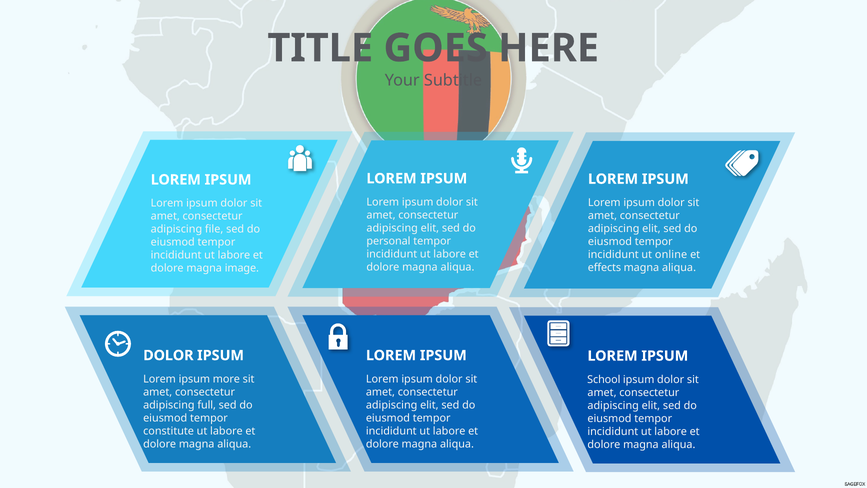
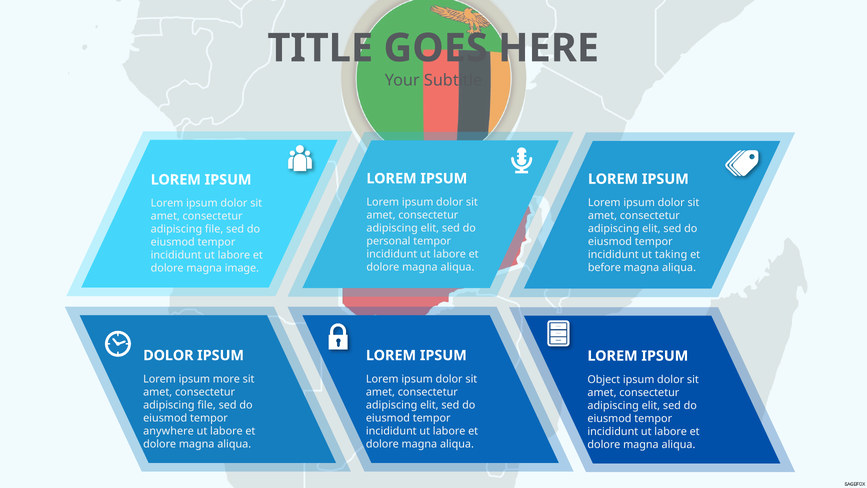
online: online -> taking (671, 255)
effects: effects -> before (604, 268)
School: School -> Object (604, 379)
full: full -> file (207, 405)
constitute: constitute -> anywhere (169, 431)
